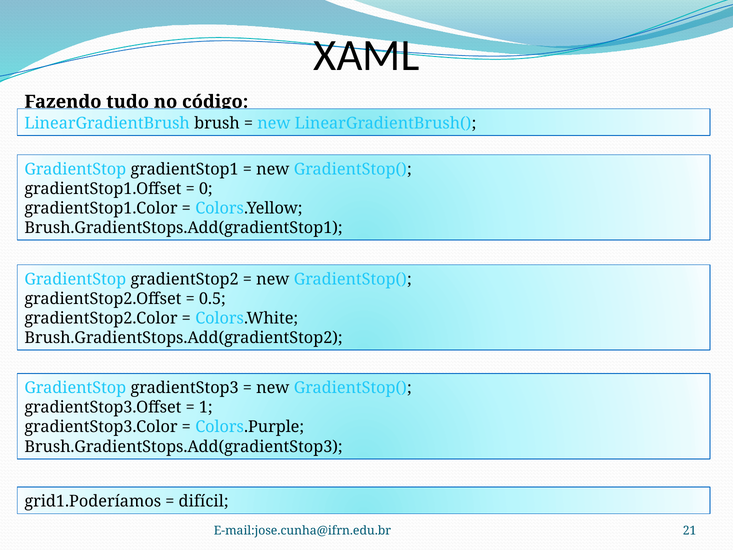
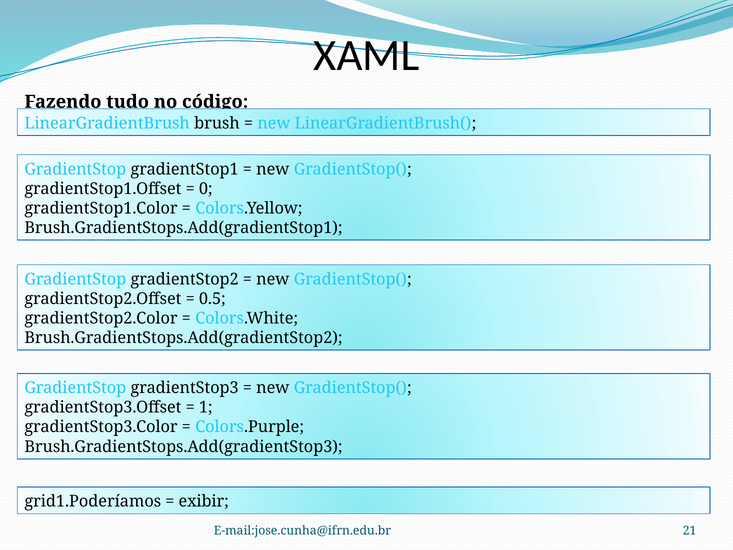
difícil: difícil -> exibir (204, 501)
